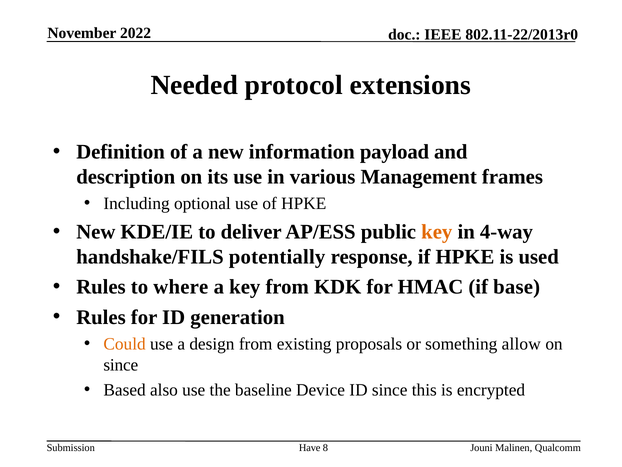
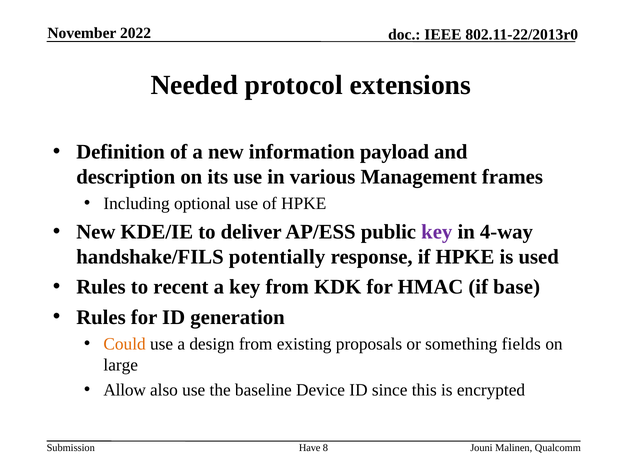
key colour: orange -> purple (437, 232)
where: where -> recent (181, 287)
allow: allow -> fields (521, 344)
since: since -> large (121, 364)
Based: Based -> Allow (125, 389)
